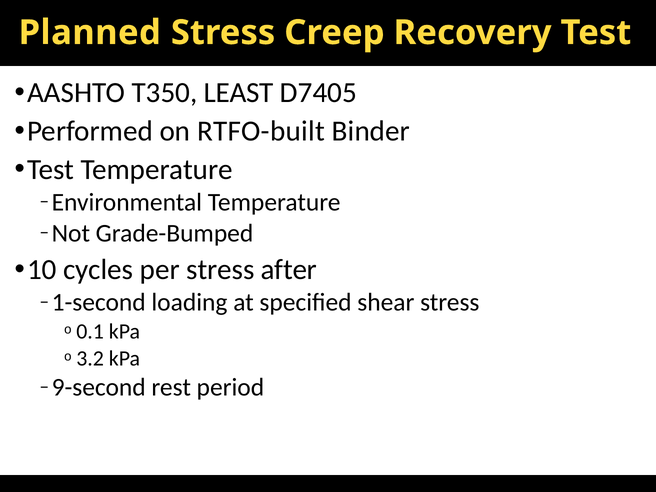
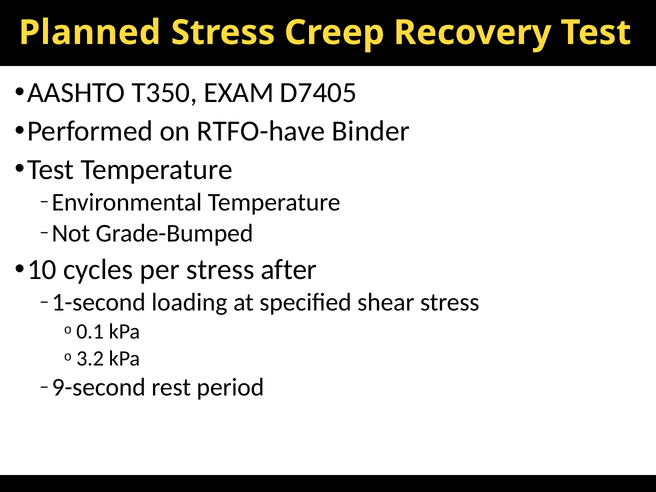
LEAST: LEAST -> EXAM (239, 93)
RTFO-built: RTFO-built -> RTFO-have (261, 131)
